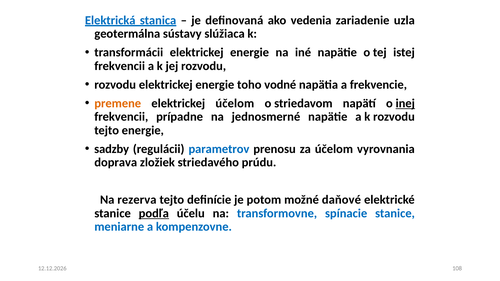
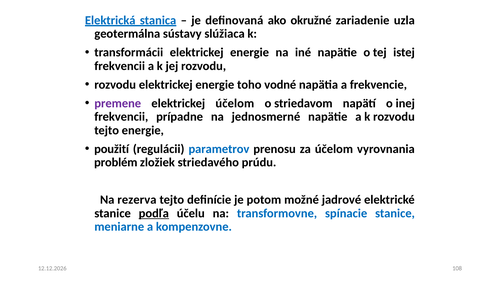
vedenia: vedenia -> okružné (311, 20)
premene colour: orange -> purple (118, 103)
inej underline: present -> none (405, 103)
sadzby: sadzby -> použití (112, 149)
doprava: doprava -> problém (116, 163)
daňové: daňové -> jadrové (342, 200)
